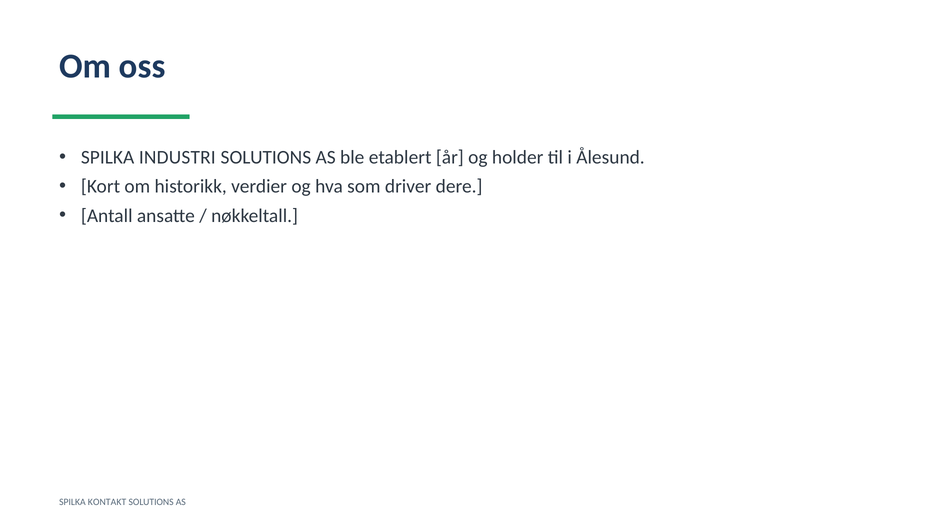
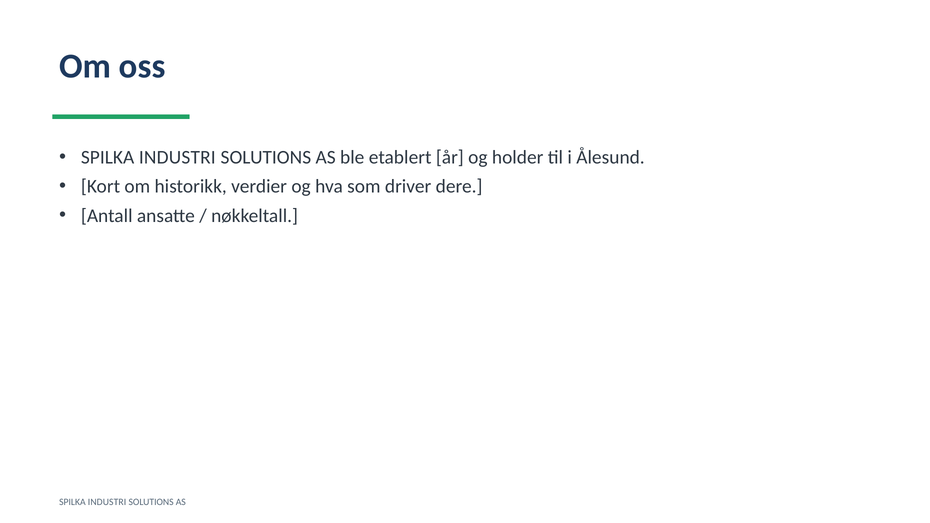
KONTAKT: KONTAKT -> INDUSTRI (107, 502)
